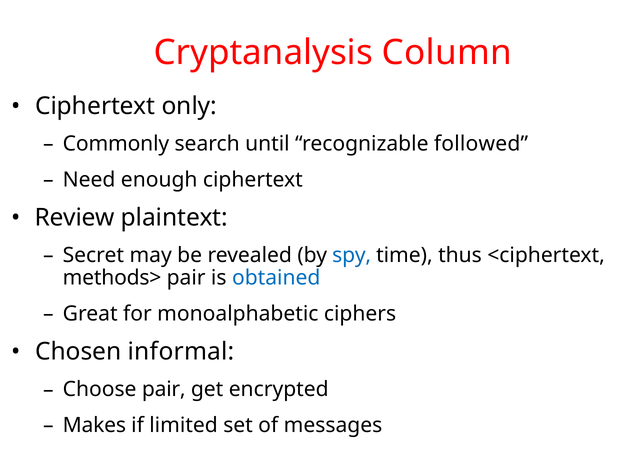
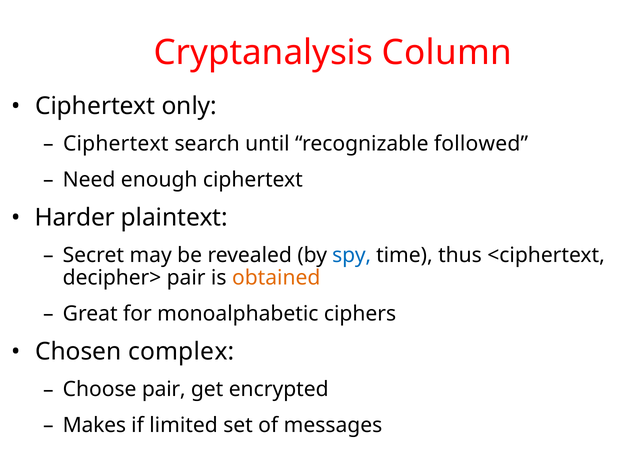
Commonly: Commonly -> Ciphertext (116, 144)
Review: Review -> Harder (75, 217)
methods>: methods> -> decipher> (112, 278)
obtained colour: blue -> orange (276, 278)
informal: informal -> complex (181, 352)
